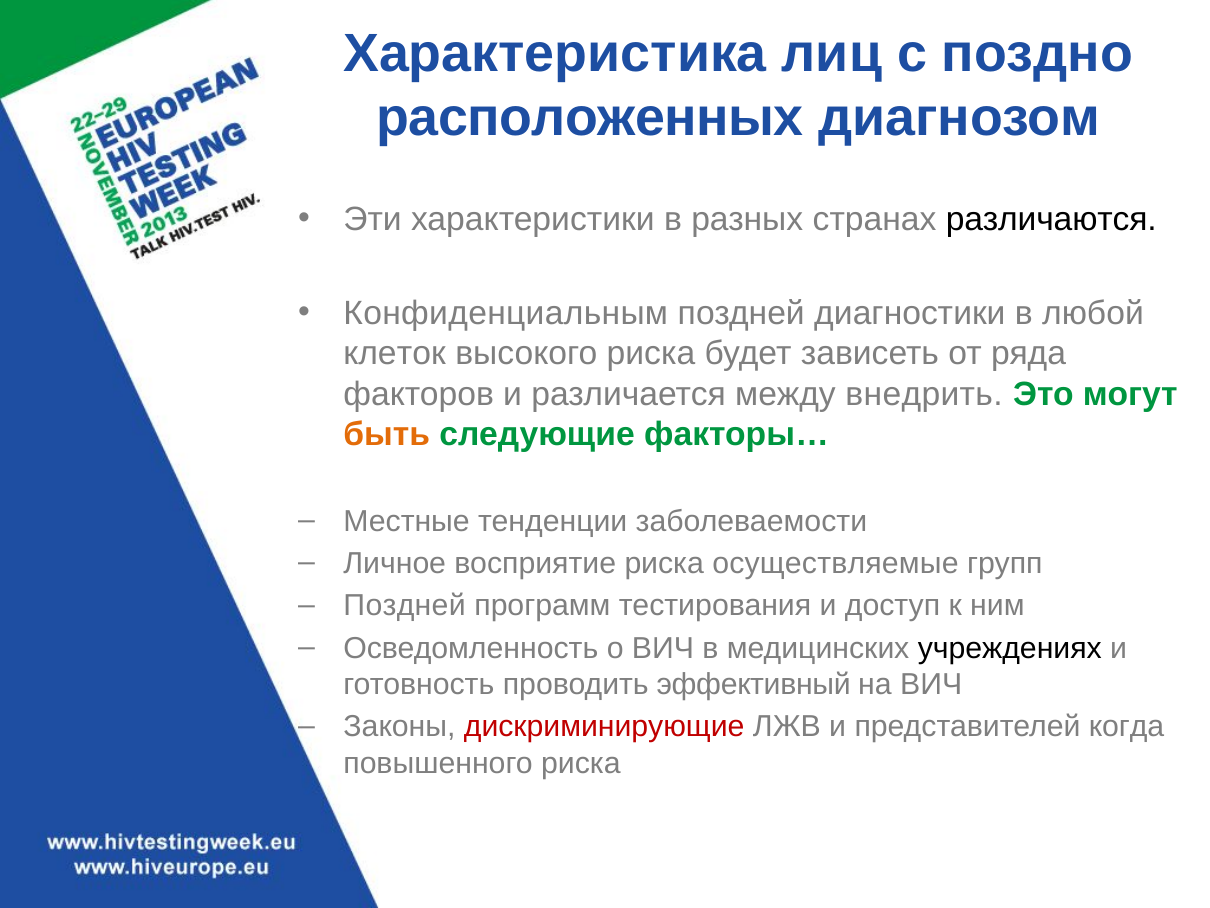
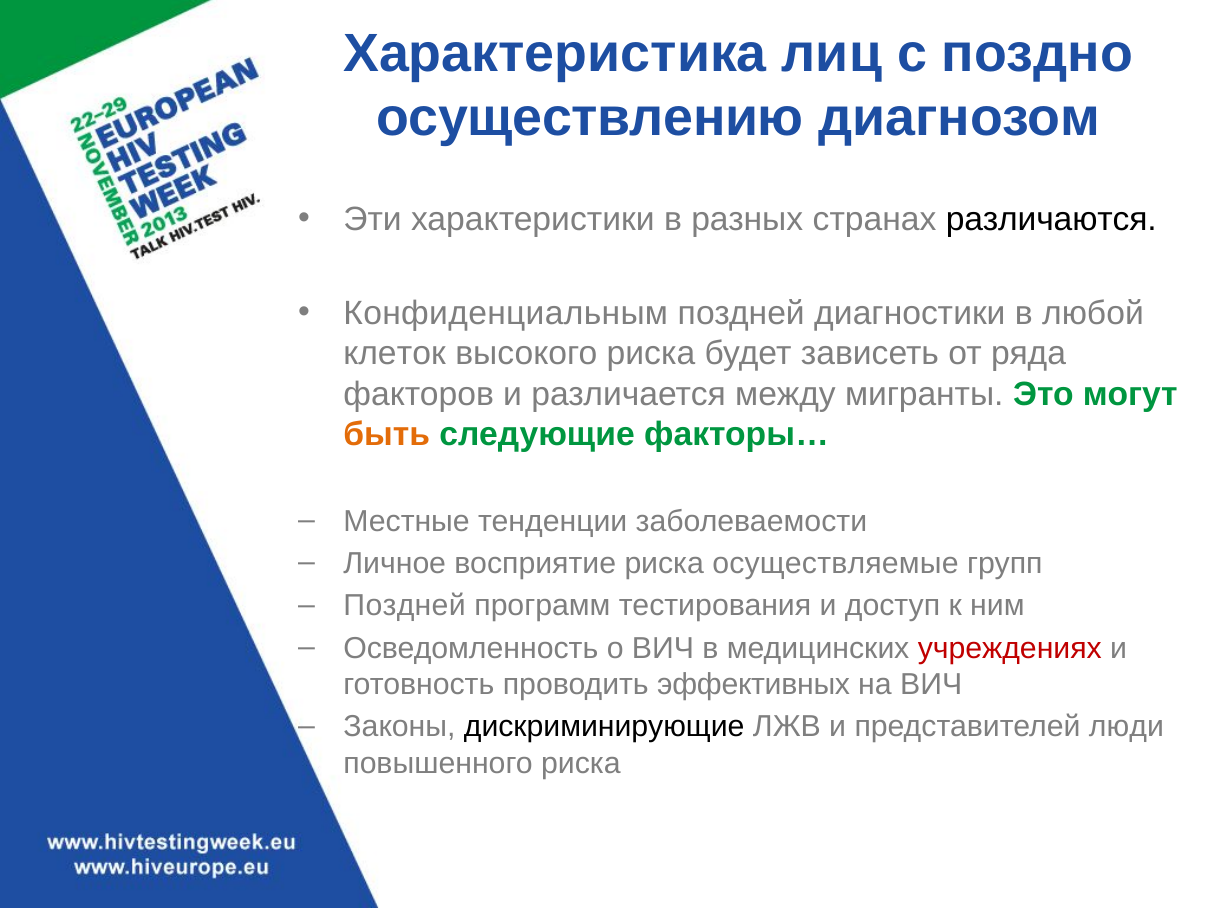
расположенных: расположенных -> осуществлению (590, 118)
внедрить: внедрить -> мигранты (924, 394)
учреждениях colour: black -> red (1010, 648)
эффективный: эффективный -> эффективных (754, 684)
дискриминирующие colour: red -> black (604, 726)
когда: когда -> люди (1126, 726)
